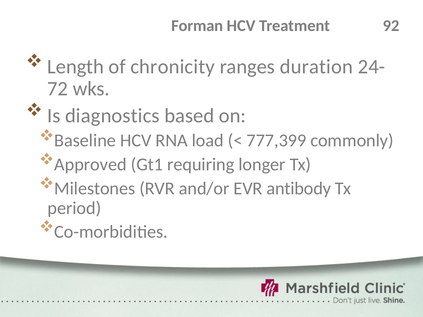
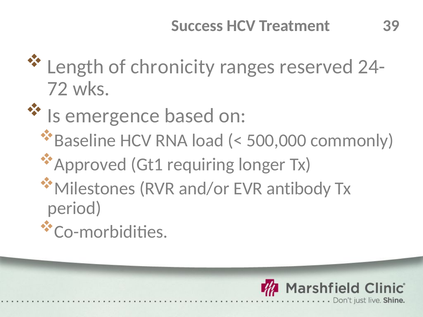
Forman: Forman -> Success (197, 26)
92: 92 -> 39 (391, 26)
duration: duration -> reserved (316, 67)
diagnostics: diagnostics -> emergence (112, 116)
777,399: 777,399 -> 500,000 (276, 141)
